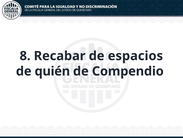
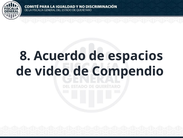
Recabar: Recabar -> Acuerdo (60, 56)
quién: quién -> video (52, 71)
